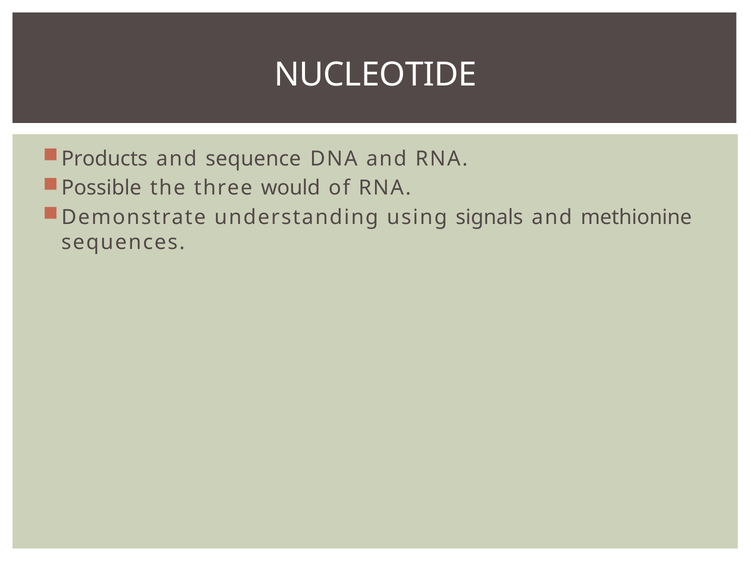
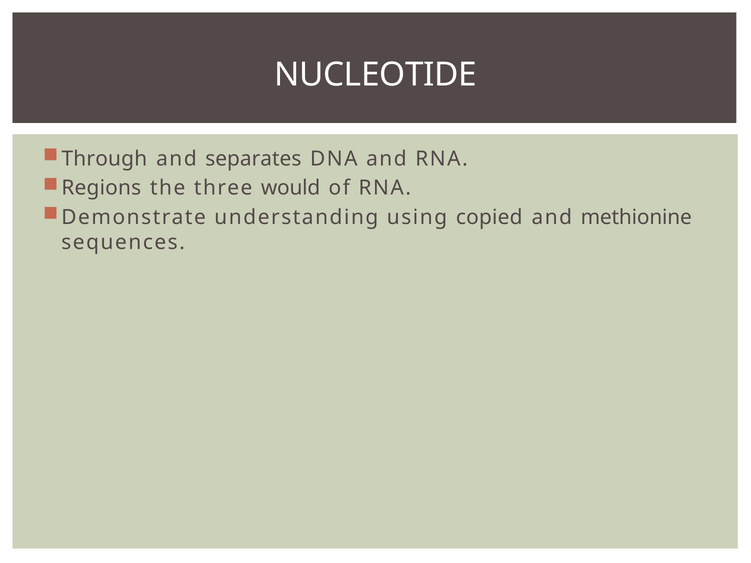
Products: Products -> Through (104, 159)
sequence: sequence -> separates (253, 159)
Possible: Possible -> Regions (101, 188)
signals: signals -> copied (489, 217)
